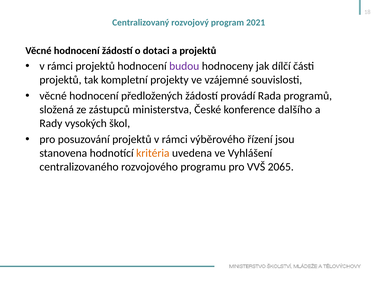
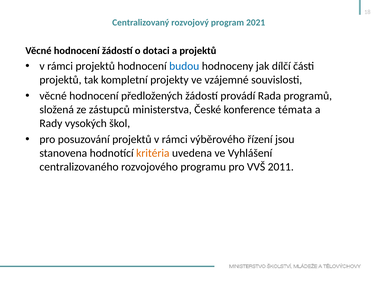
budou colour: purple -> blue (184, 66)
dalšího: dalšího -> témata (295, 110)
2065: 2065 -> 2011 (281, 167)
